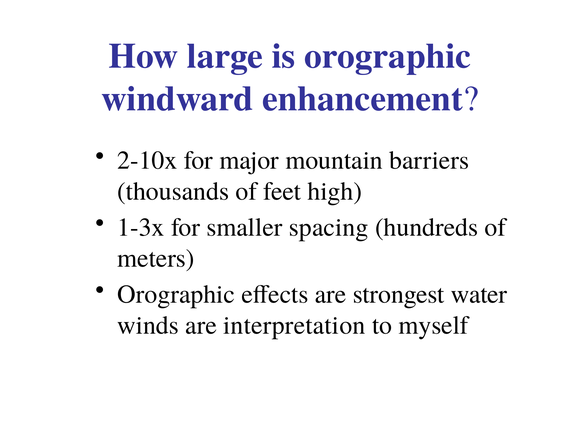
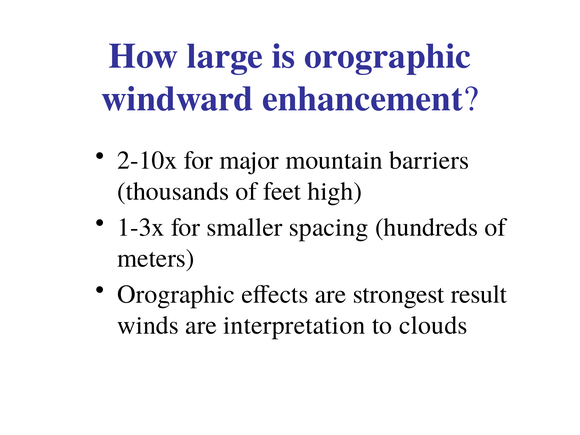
water: water -> result (479, 294)
myself: myself -> clouds (433, 325)
